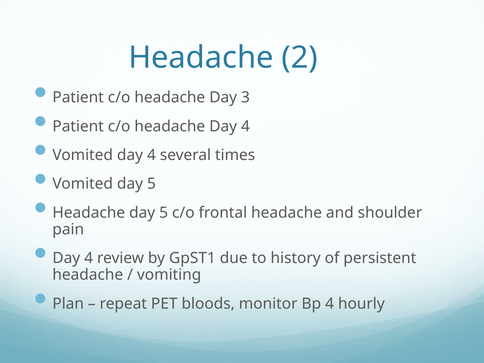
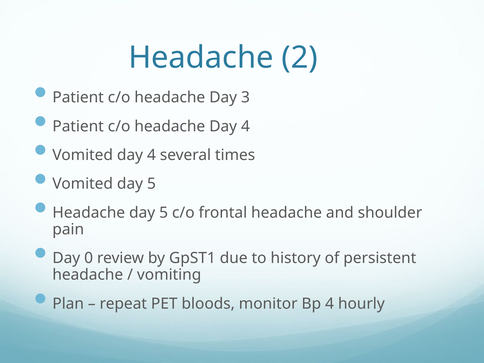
4: 4 -> 0 (89, 258)
